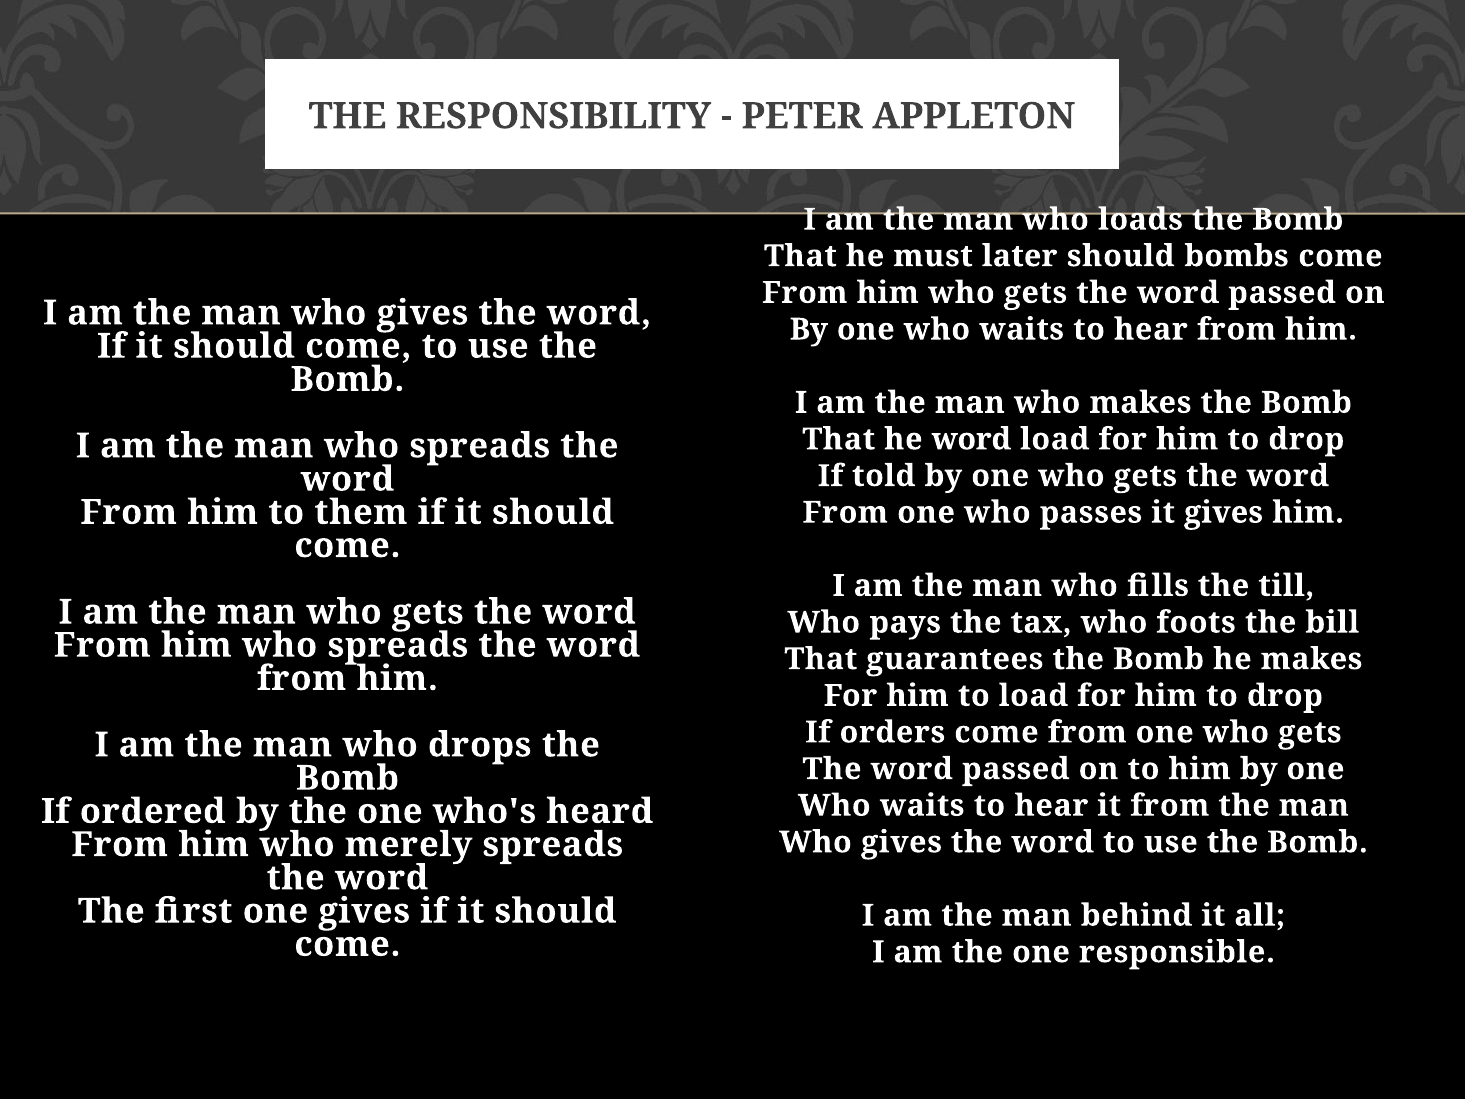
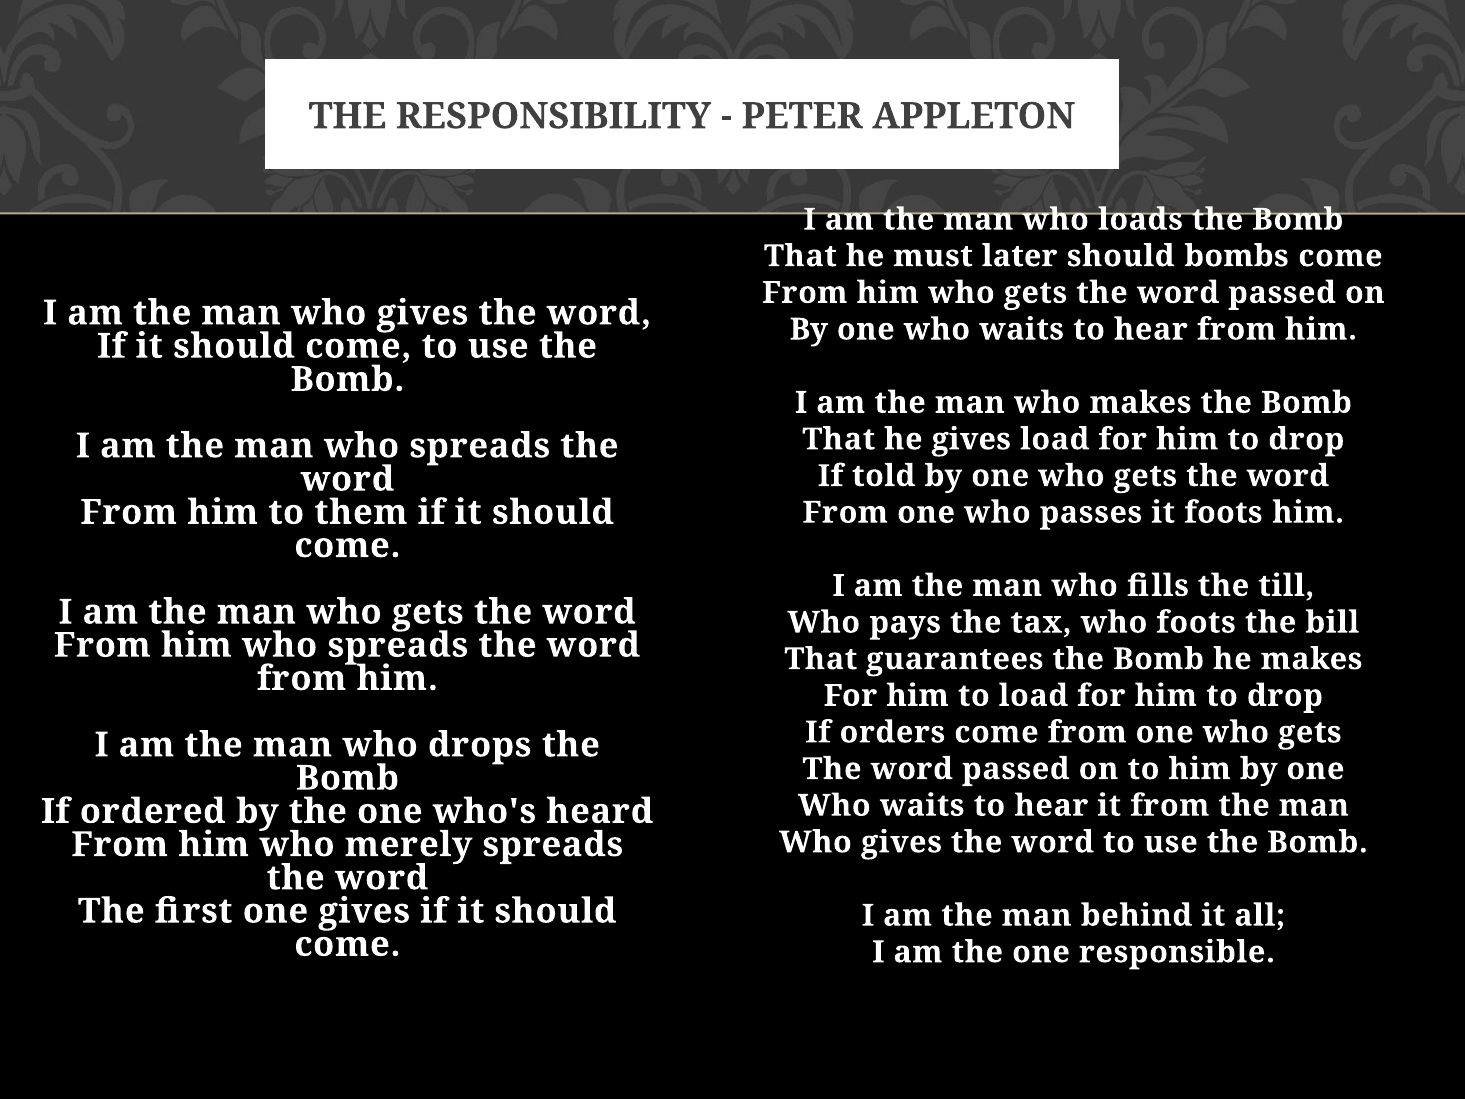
he word: word -> gives (971, 439)
it gives: gives -> foots (1223, 512)
